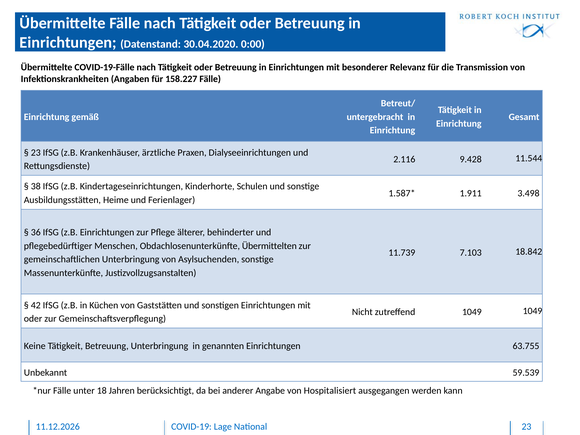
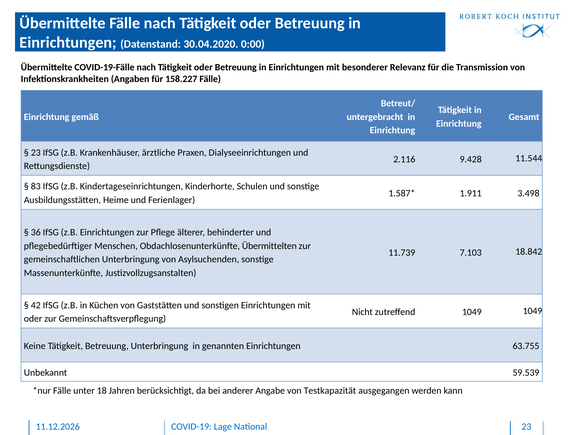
38: 38 -> 83 (36, 186)
Hospitalisiert: Hospitalisiert -> Testkapazität (330, 391)
